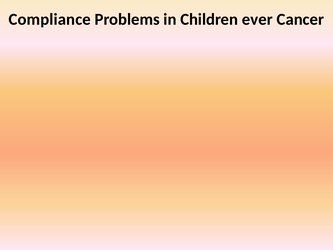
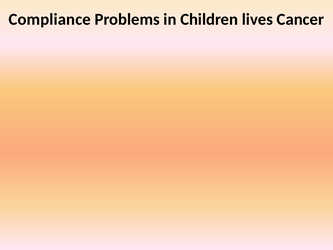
ever: ever -> lives (257, 19)
